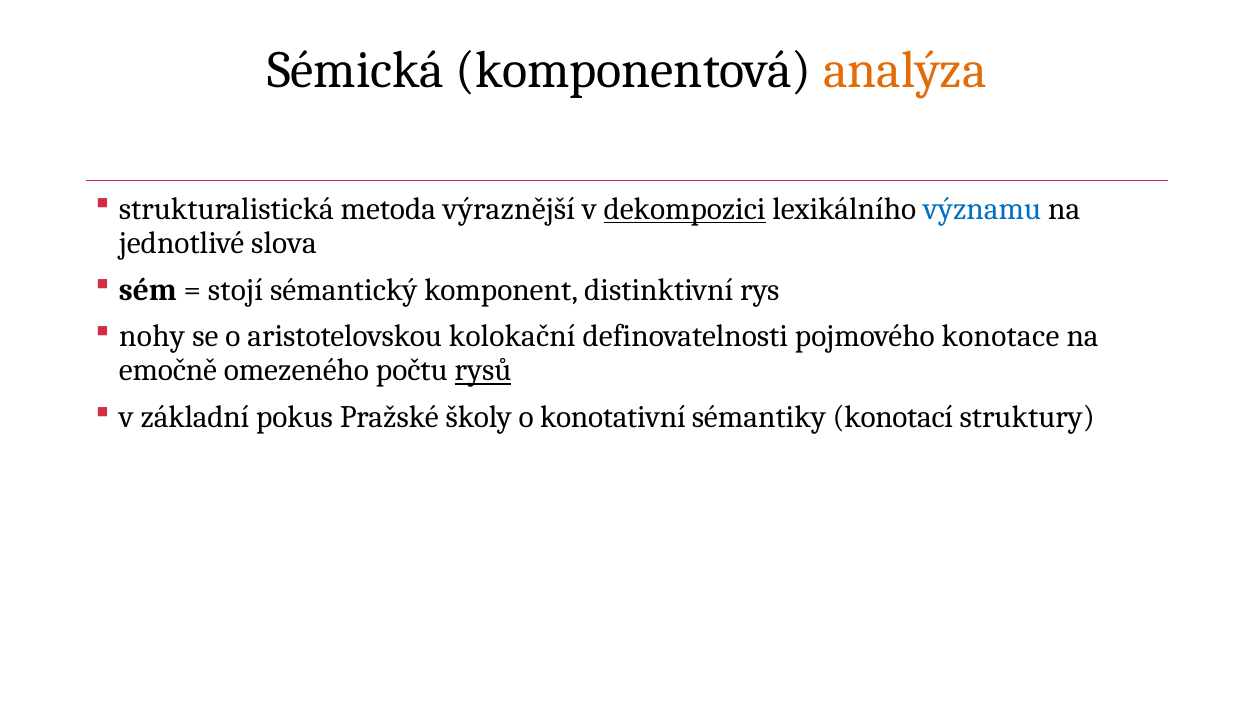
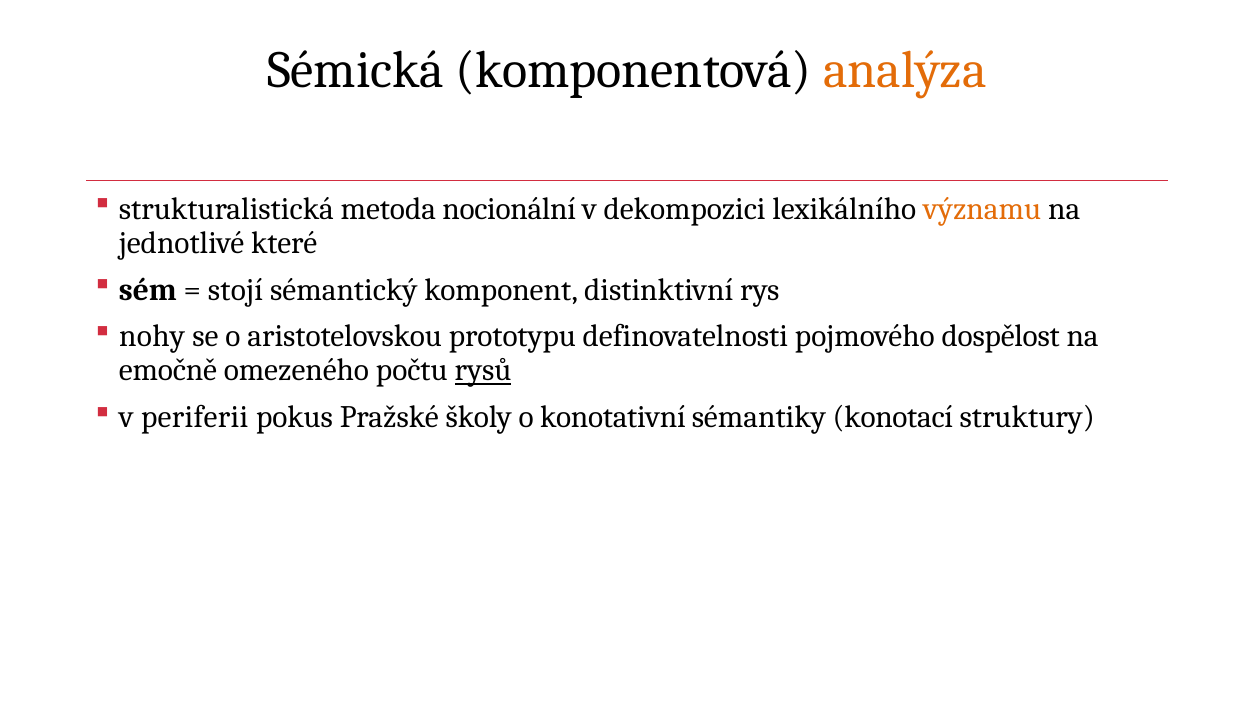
výraznější: výraznější -> nocionální (509, 209)
dekompozici underline: present -> none (685, 209)
významu colour: blue -> orange (982, 209)
slova: slova -> které (284, 243)
kolokační: kolokační -> prototypu (512, 337)
konotace: konotace -> dospělost (1001, 337)
základní: základní -> periferii (195, 418)
